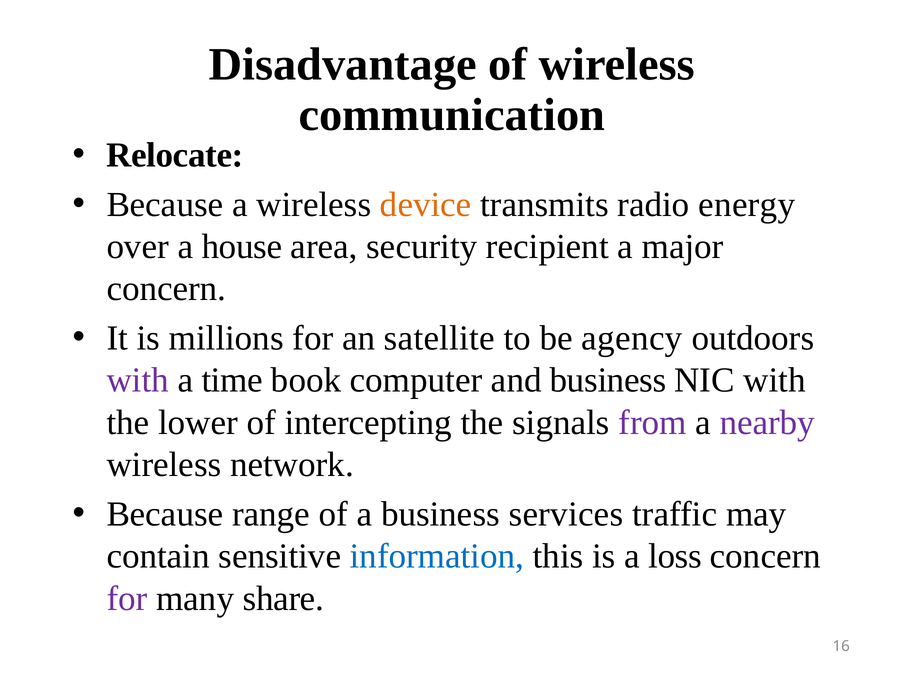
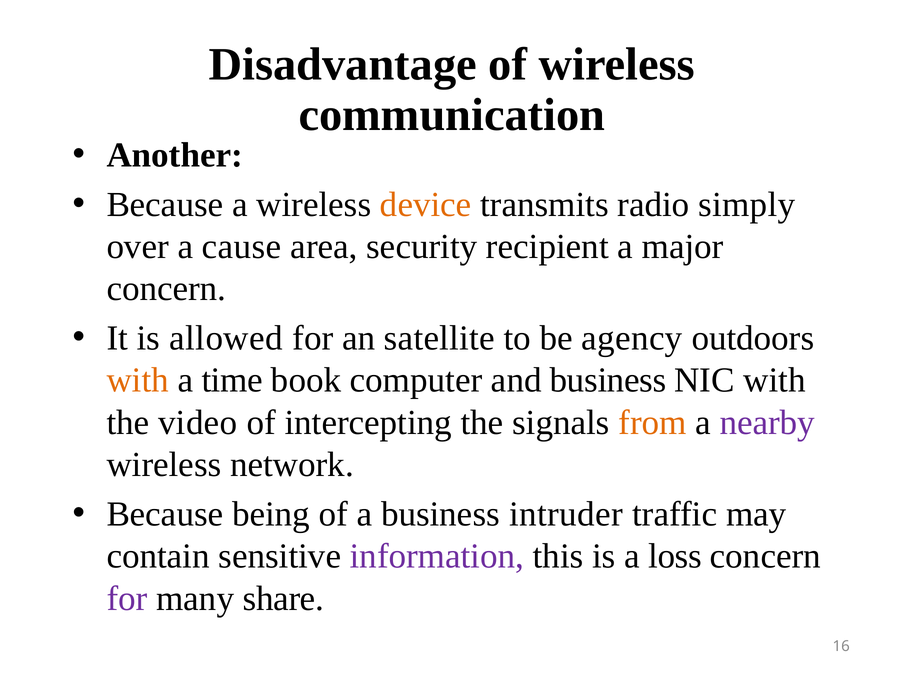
Relocate: Relocate -> Another (175, 155)
energy: energy -> simply (747, 204)
house: house -> cause (242, 247)
millions: millions -> allowed (226, 338)
with colour: purple -> orange (138, 380)
lower: lower -> video (198, 423)
from colour: purple -> orange (652, 423)
range: range -> being (271, 514)
services: services -> intruder (566, 514)
information colour: blue -> purple (437, 556)
